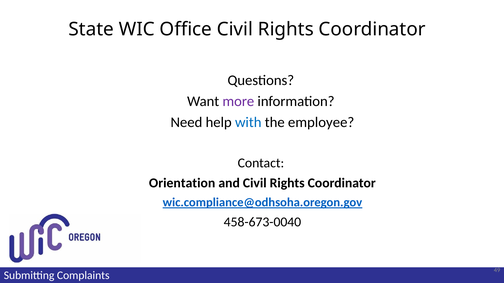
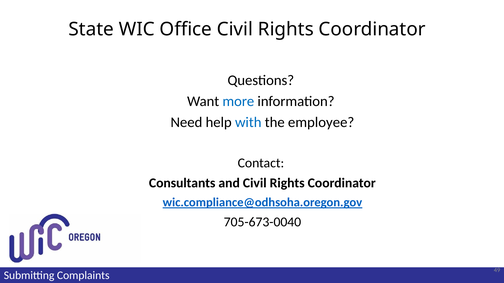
more colour: purple -> blue (238, 101)
Orientation: Orientation -> Consultants (182, 183)
458-673-0040: 458-673-0040 -> 705-673-0040 (262, 222)
